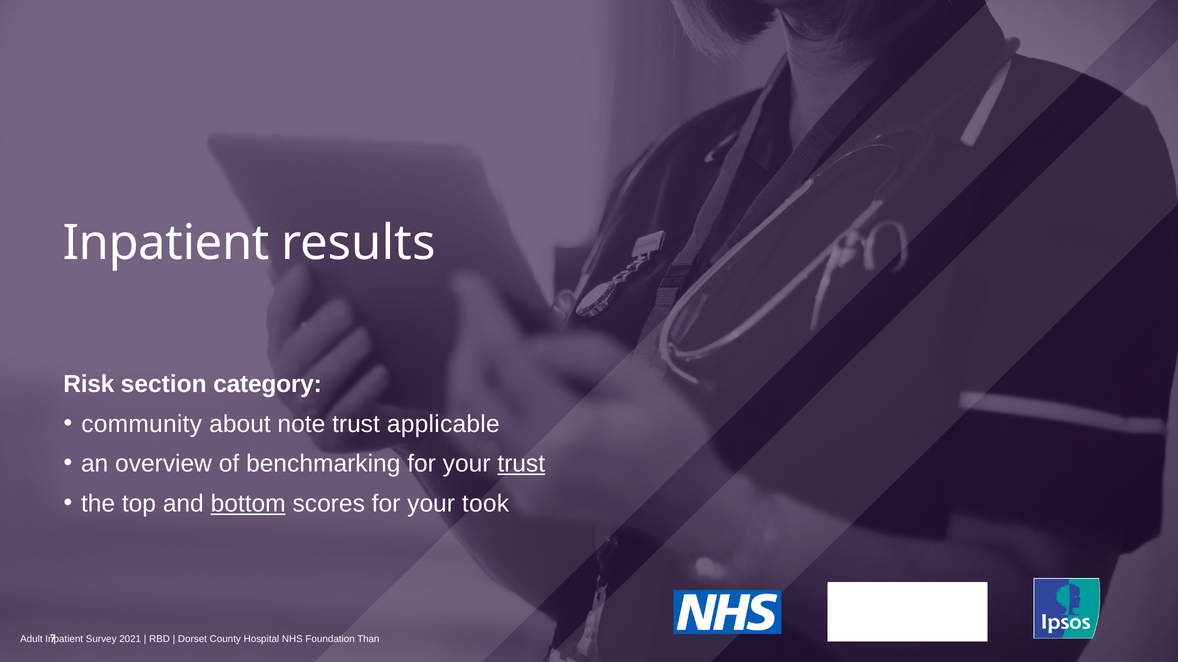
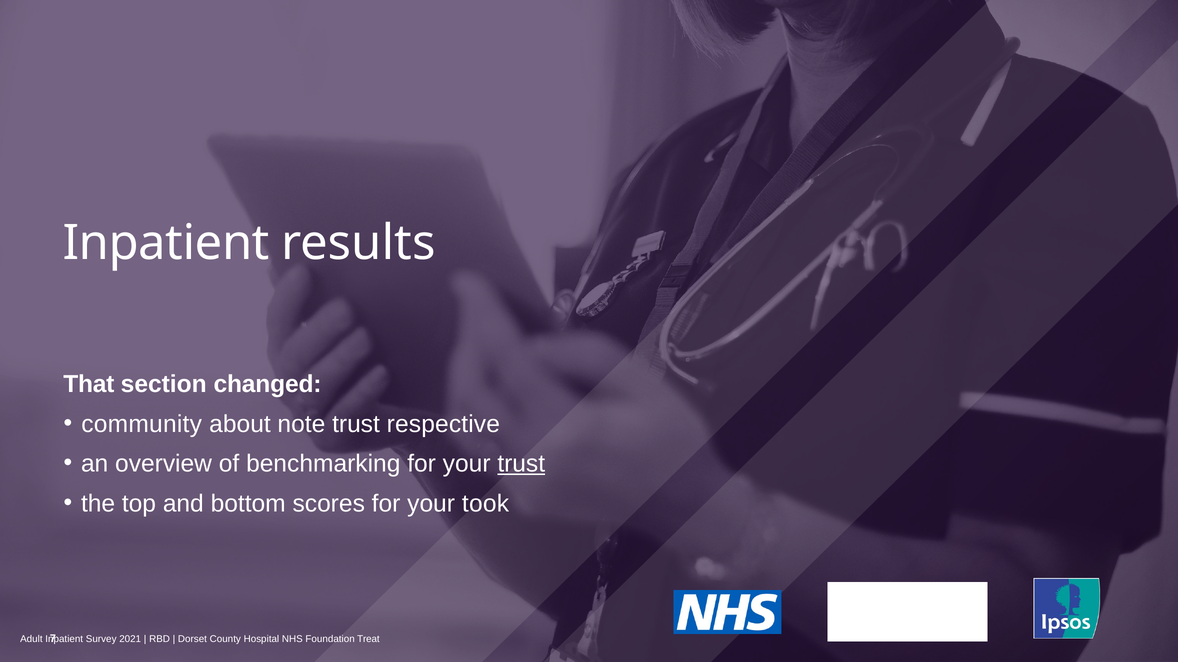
Risk: Risk -> That (89, 385)
category: category -> changed (268, 385)
applicable: applicable -> respective (443, 424)
bottom underline: present -> none (248, 504)
Than: Than -> Treat (368, 640)
